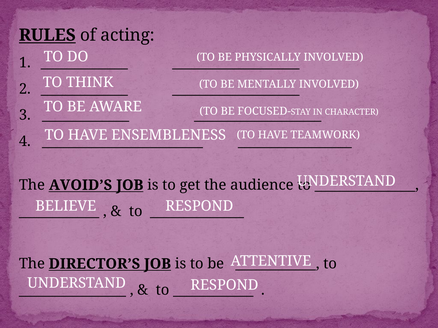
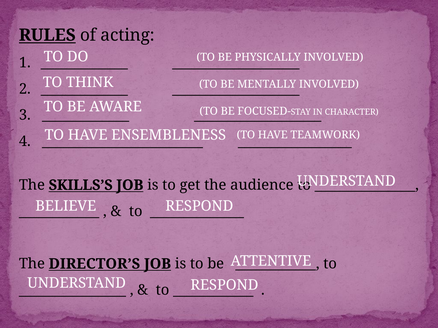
AVOID’S: AVOID’S -> SKILLS’S (81, 185)
